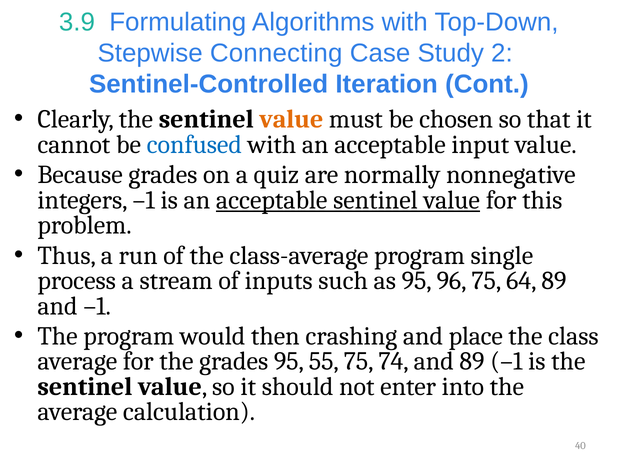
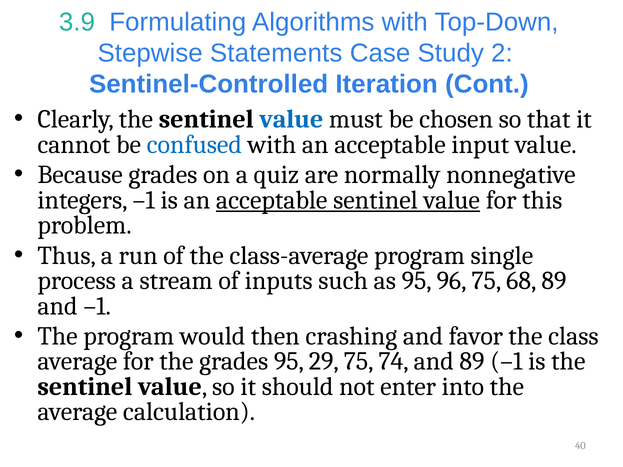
Connecting: Connecting -> Statements (276, 53)
value colour: orange -> blue (291, 119)
64: 64 -> 68 (521, 281)
place: place -> favor (476, 336)
55: 55 -> 29 (324, 362)
